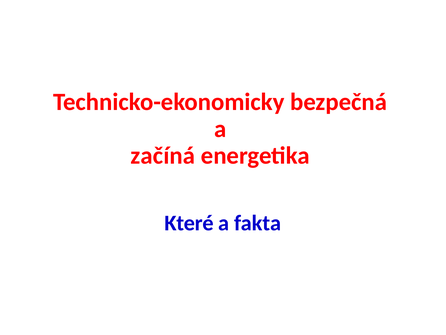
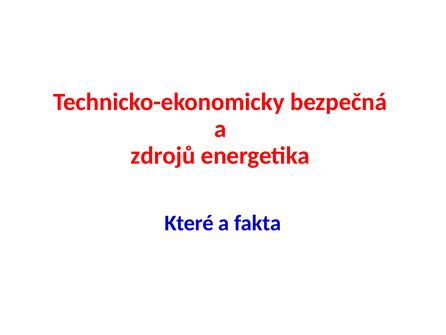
začíná: začíná -> zdrojů (163, 155)
